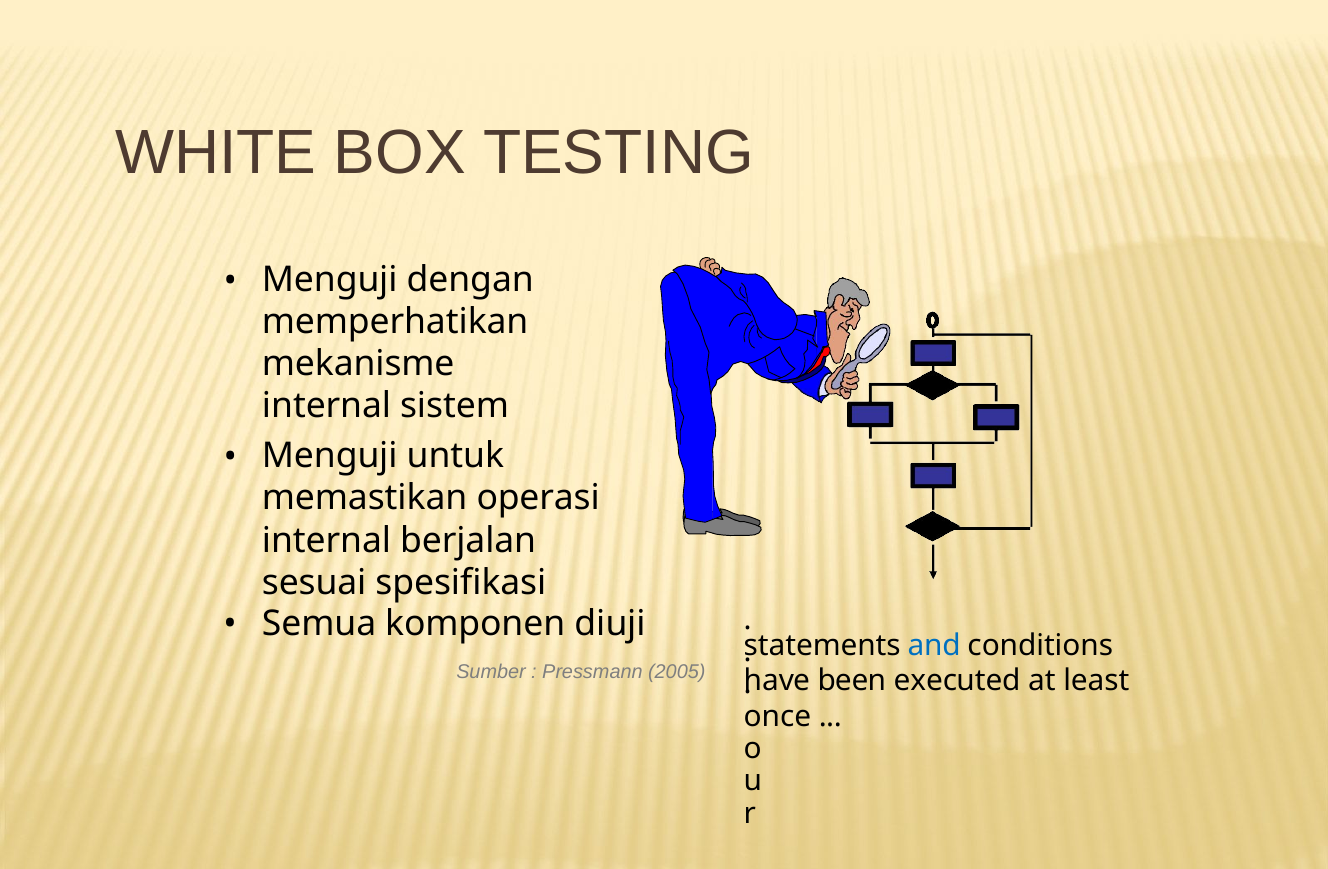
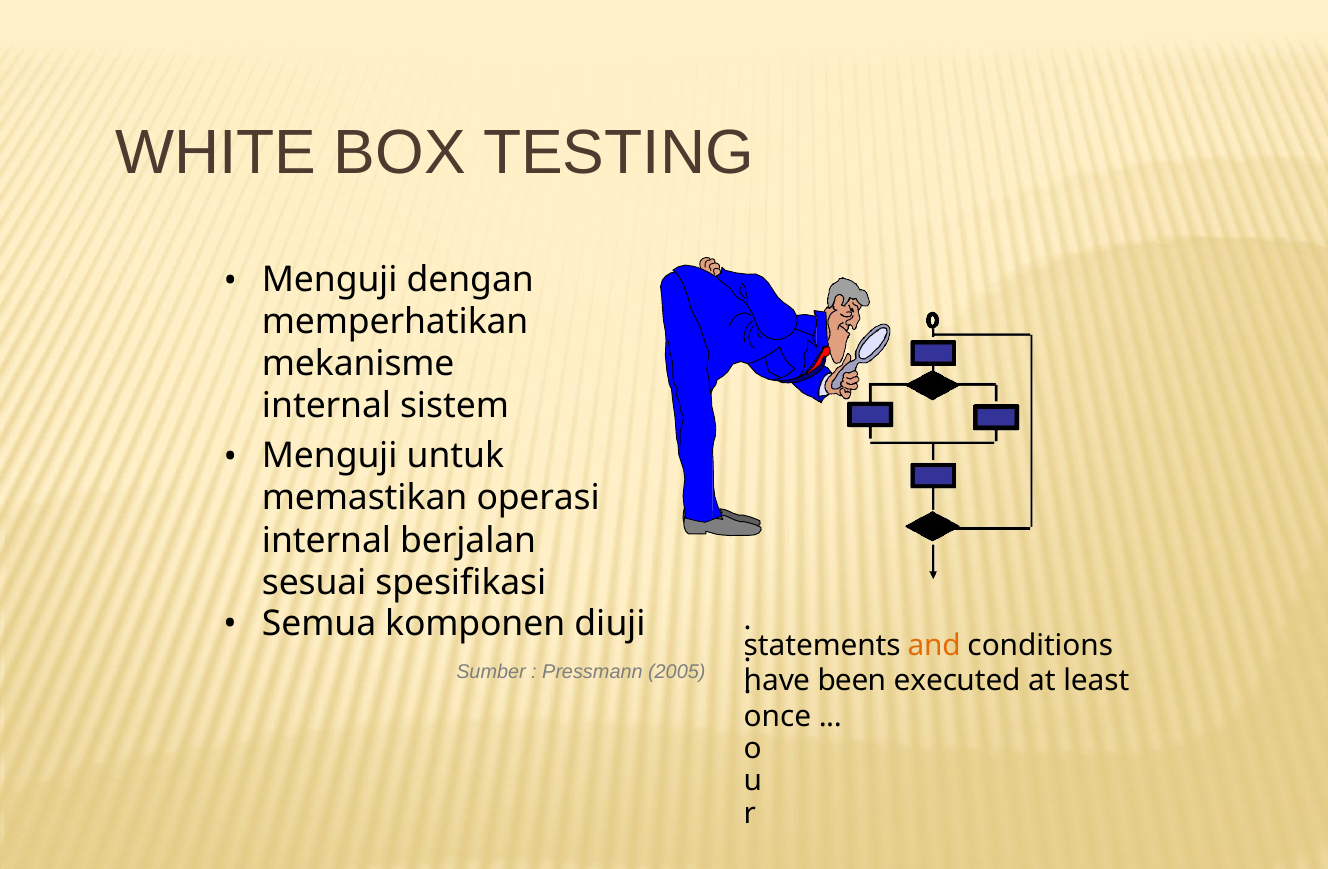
and colour: blue -> orange (934, 646)
